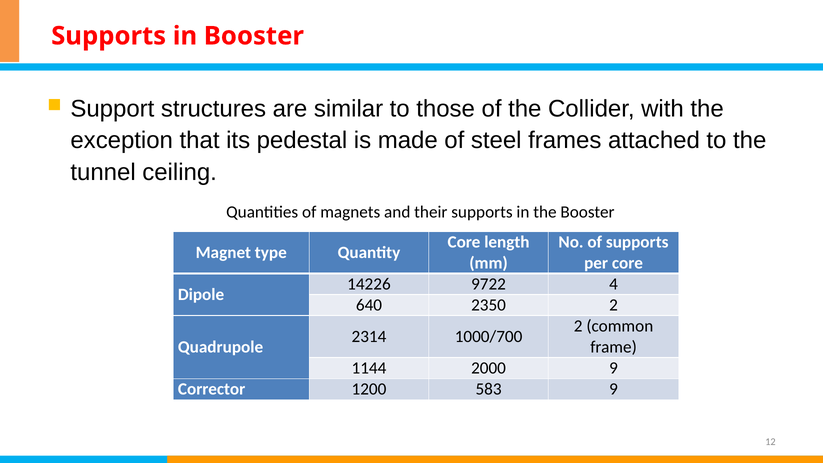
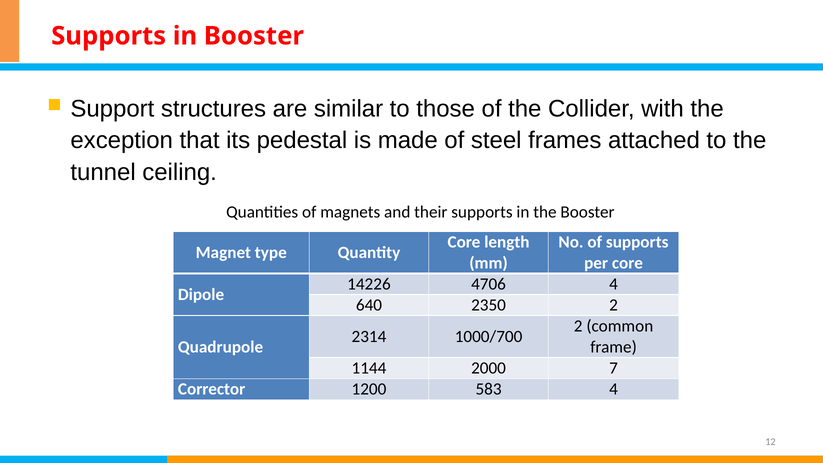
9722: 9722 -> 4706 (489, 284)
2000 9: 9 -> 7 (614, 368)
583 9: 9 -> 4 (614, 389)
